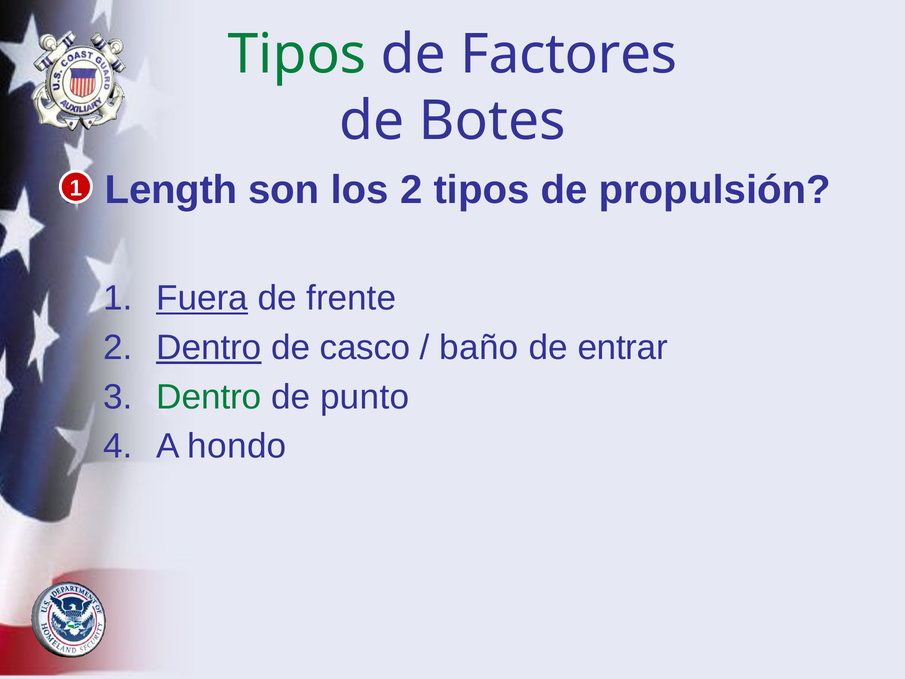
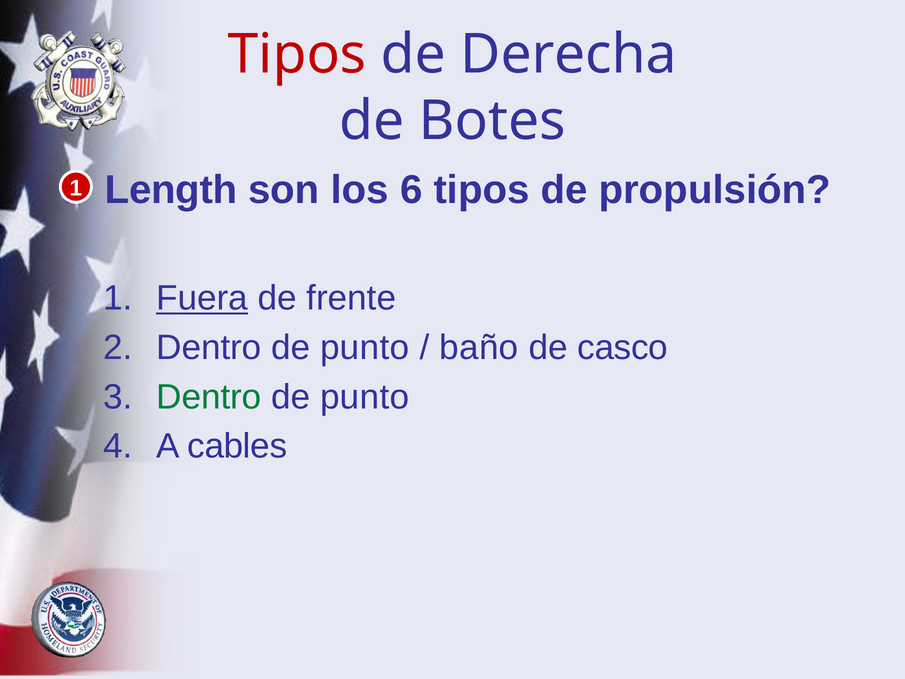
Tipos colour: green -> red (297, 54)
Factores: Factores -> Derecha (569, 54)
los 2: 2 -> 6 (411, 190)
Dentro underline: present -> none (209, 347)
casco: casco -> punto (365, 347)
entrar: entrar -> casco (623, 347)
hondo: hondo -> cables (237, 446)
